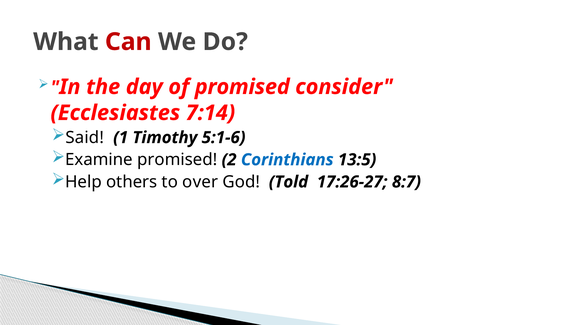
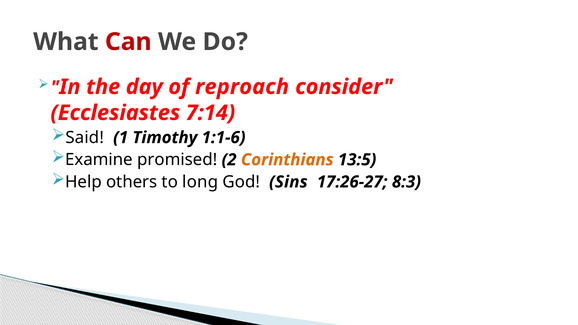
of promised: promised -> reproach (242, 87)
5:1-6: 5:1-6 -> 1:1-6 (224, 138)
Corinthians colour: blue -> orange (287, 160)
over: over -> long (200, 182)
Told: Told -> Sins (288, 182)
8:7: 8:7 -> 8:3 (406, 182)
